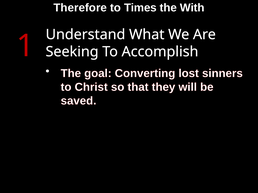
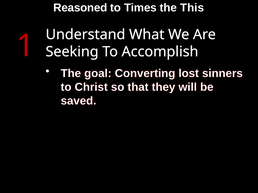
Therefore: Therefore -> Reasoned (80, 8)
With: With -> This (192, 8)
